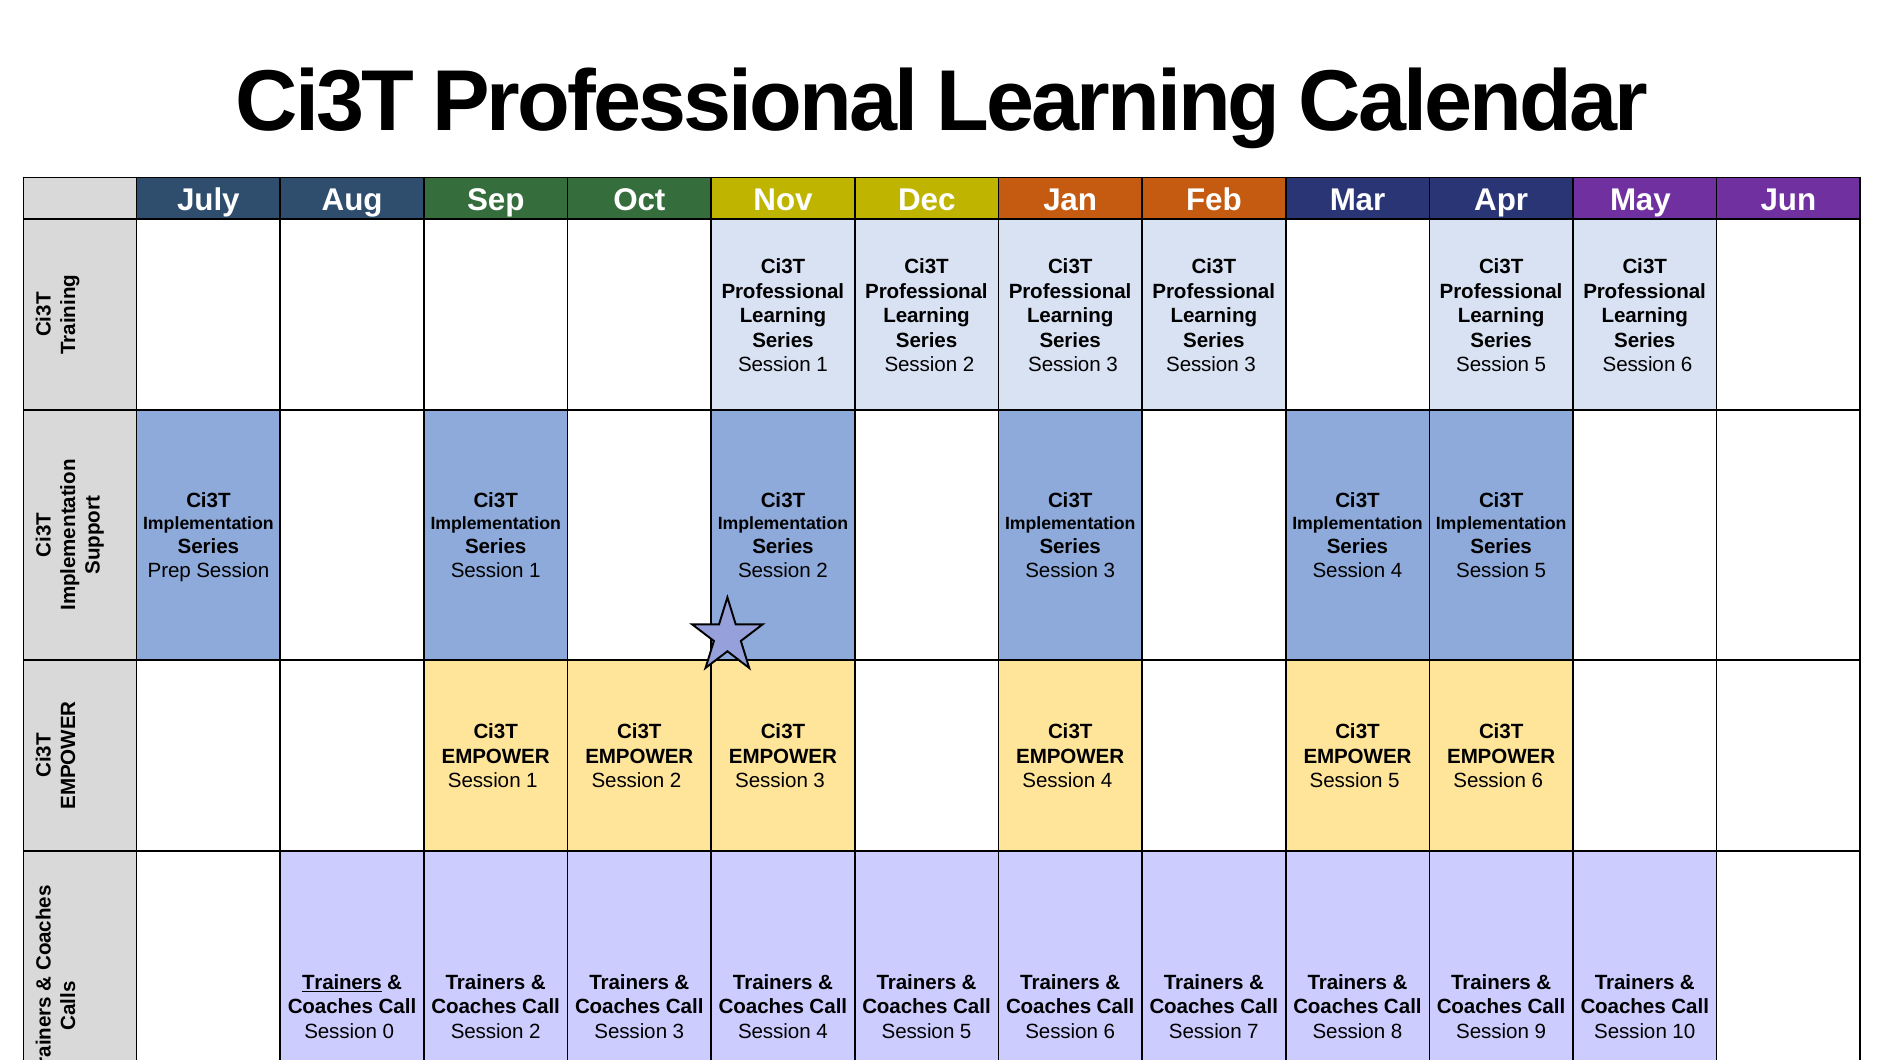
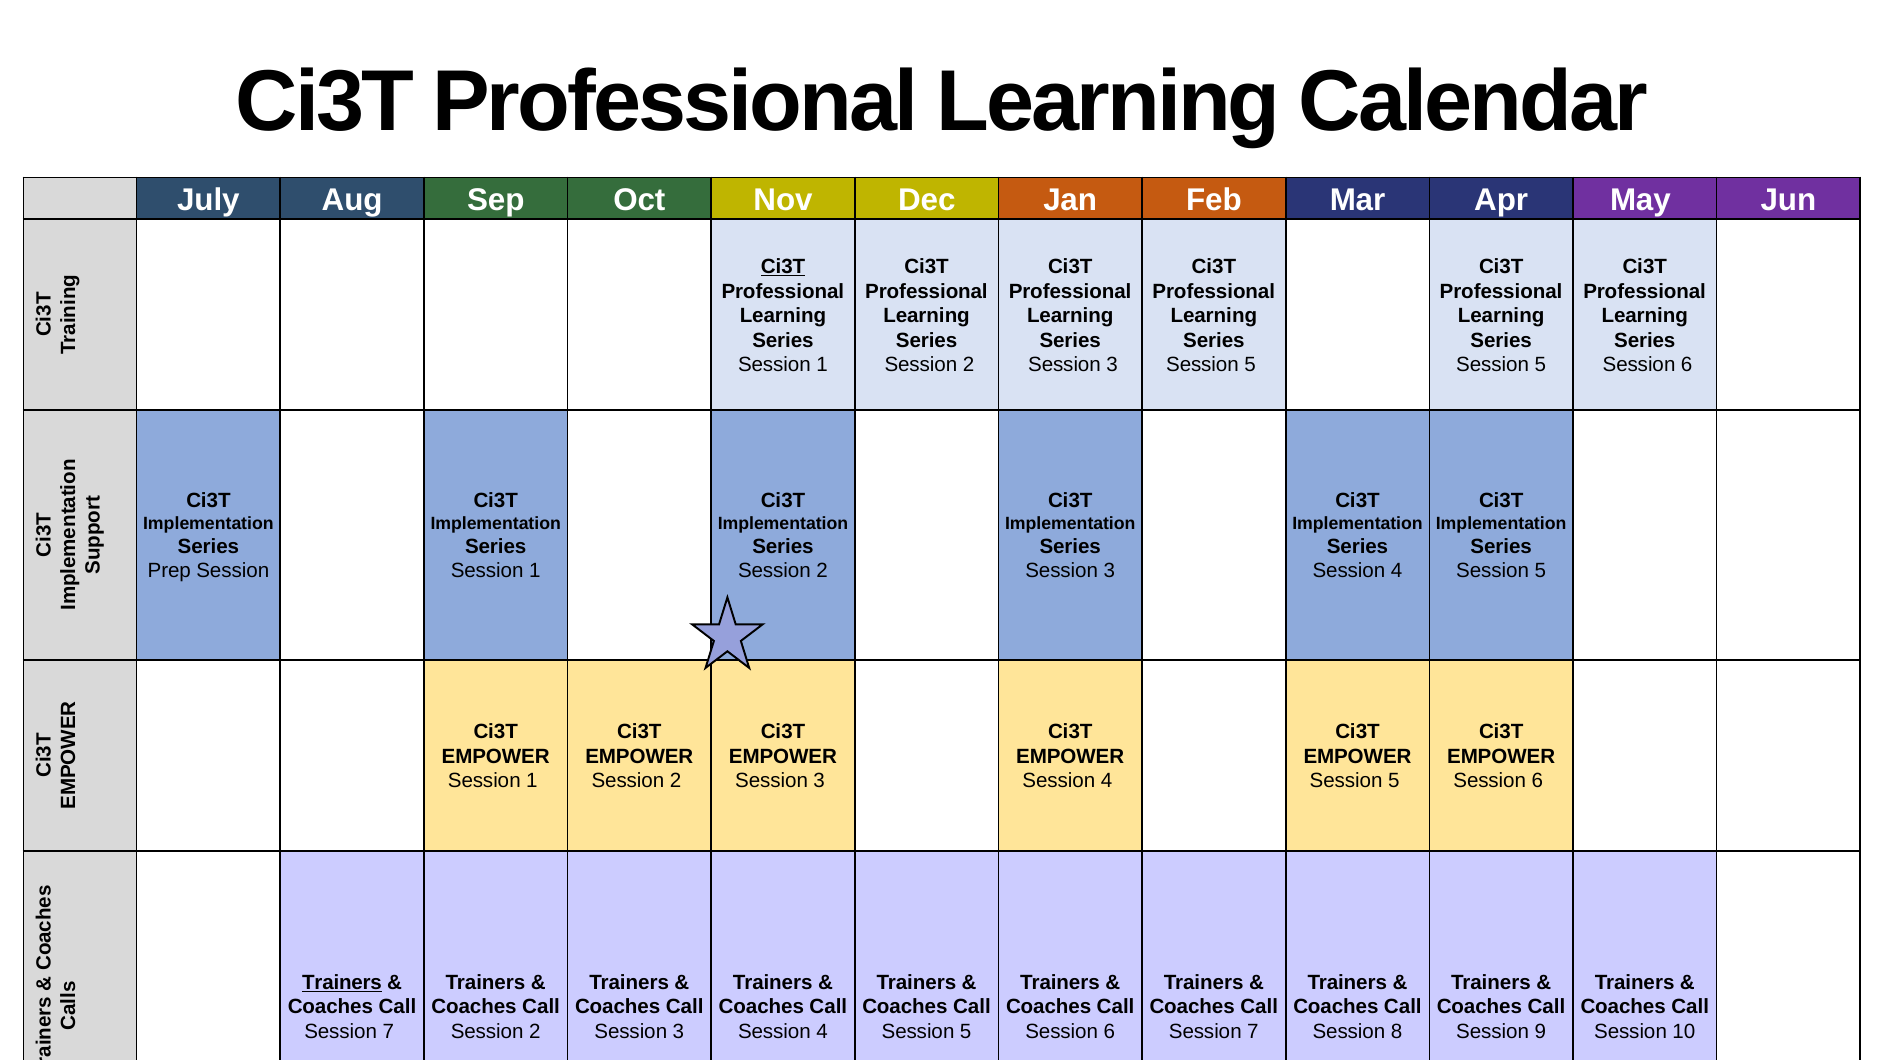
Ci3T underline: none -> present (783, 267)
3: 3 -> 5 (1250, 365)
0: 0 -> 7 (388, 1031)
